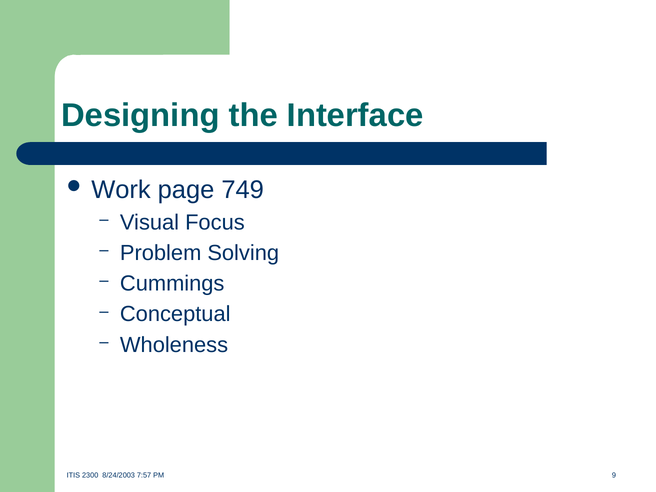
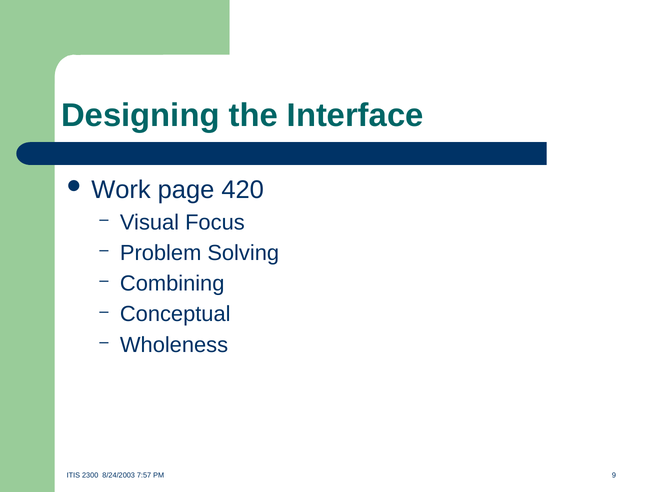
749: 749 -> 420 (243, 190)
Cummings: Cummings -> Combining (172, 284)
